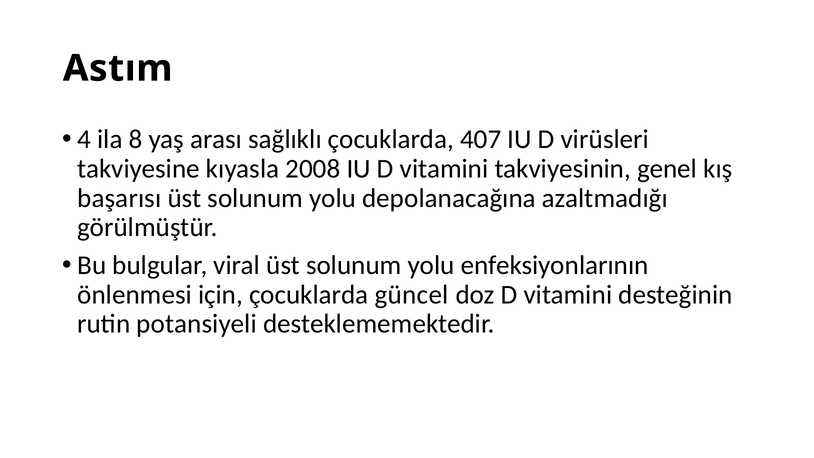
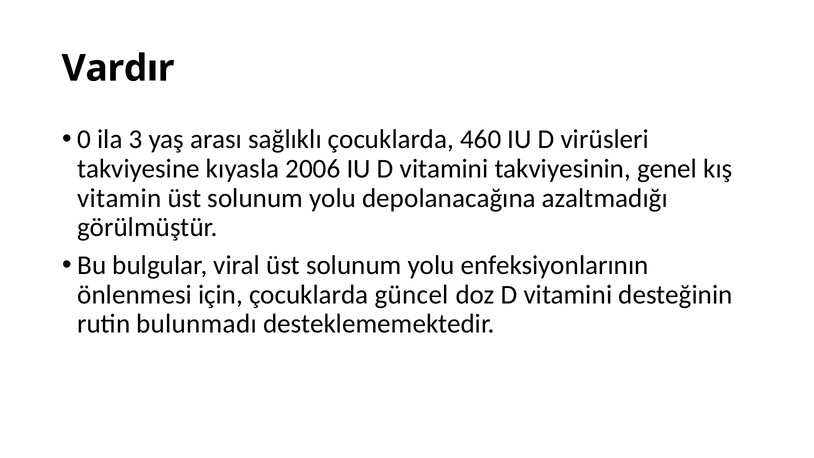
Astım: Astım -> Vardır (118, 68)
4: 4 -> 0 (84, 139)
8: 8 -> 3 (136, 139)
407: 407 -> 460 (481, 139)
2008: 2008 -> 2006 (313, 169)
başarısı: başarısı -> vitamin (119, 198)
potansiyeli: potansiyeli -> bulunmadı (197, 324)
